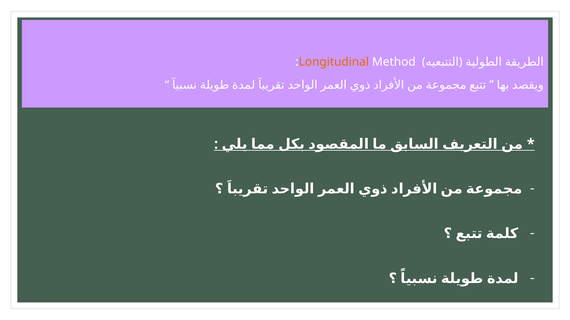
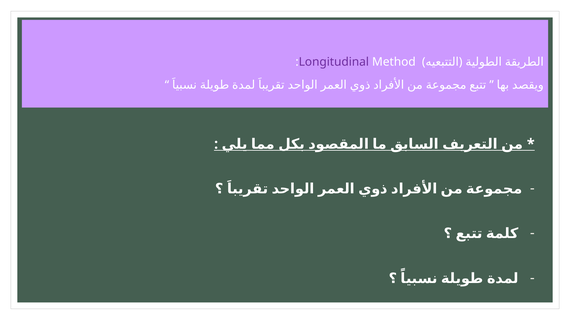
Longitudinal colour: orange -> purple (334, 62)
